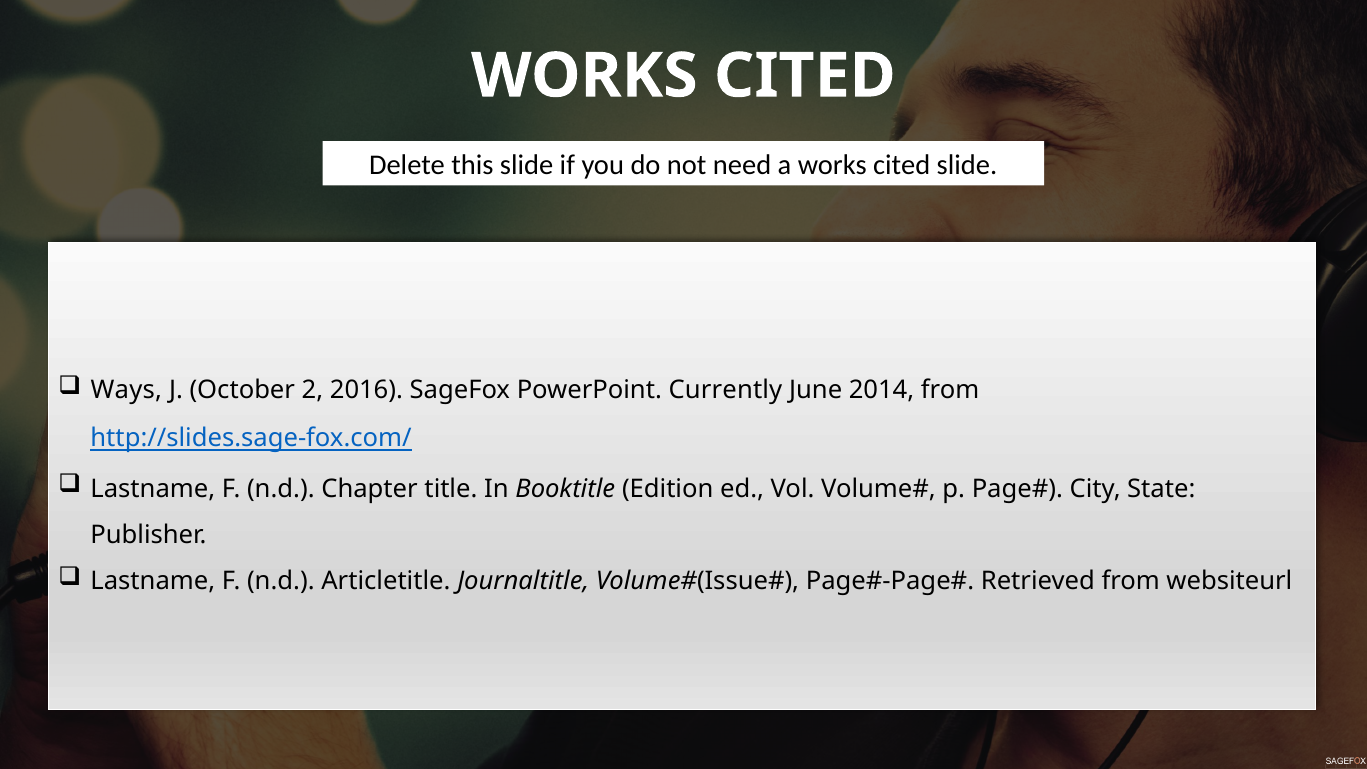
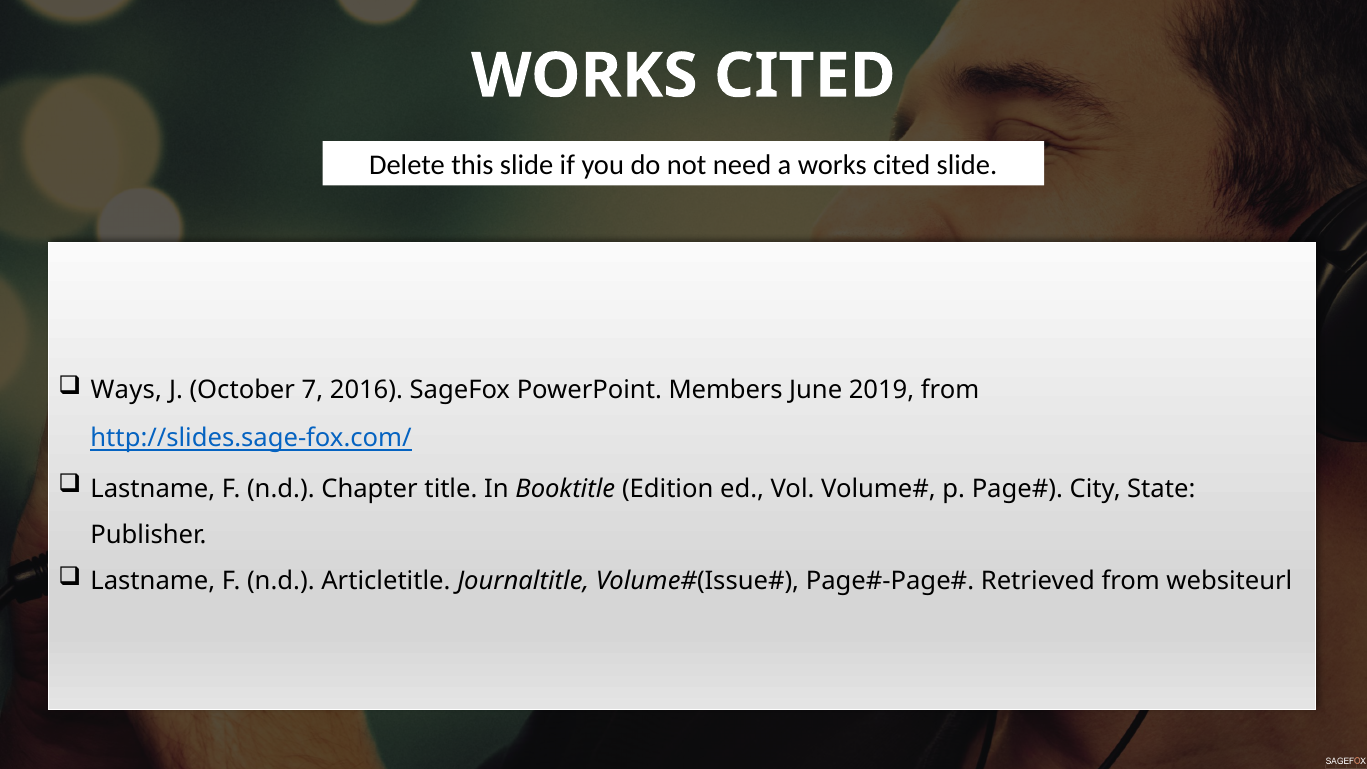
2: 2 -> 7 (312, 390)
Currently: Currently -> Members (726, 390)
2014: 2014 -> 2019 (882, 390)
